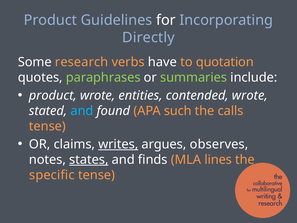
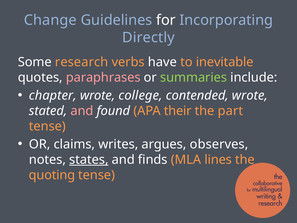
Product: Product -> Change (50, 20)
quotation: quotation -> inevitable (225, 62)
paraphrases colour: light green -> pink (103, 77)
product: product -> chapter (53, 95)
entities: entities -> college (140, 95)
and colour: light blue -> pink (82, 111)
such: such -> their (178, 111)
calls: calls -> part (230, 111)
writes underline: present -> none (118, 144)
specific: specific -> quoting (52, 175)
